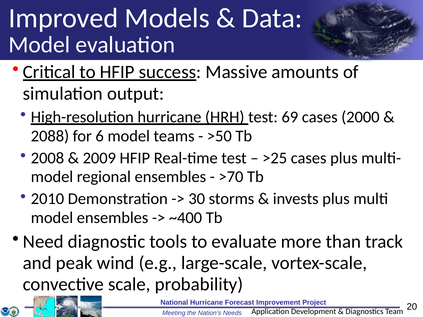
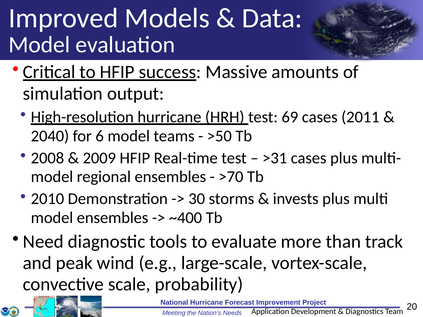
2000: 2000 -> 2011 (360, 117)
2088: 2088 -> 2040 (50, 136)
>25: >25 -> >31 (275, 158)
